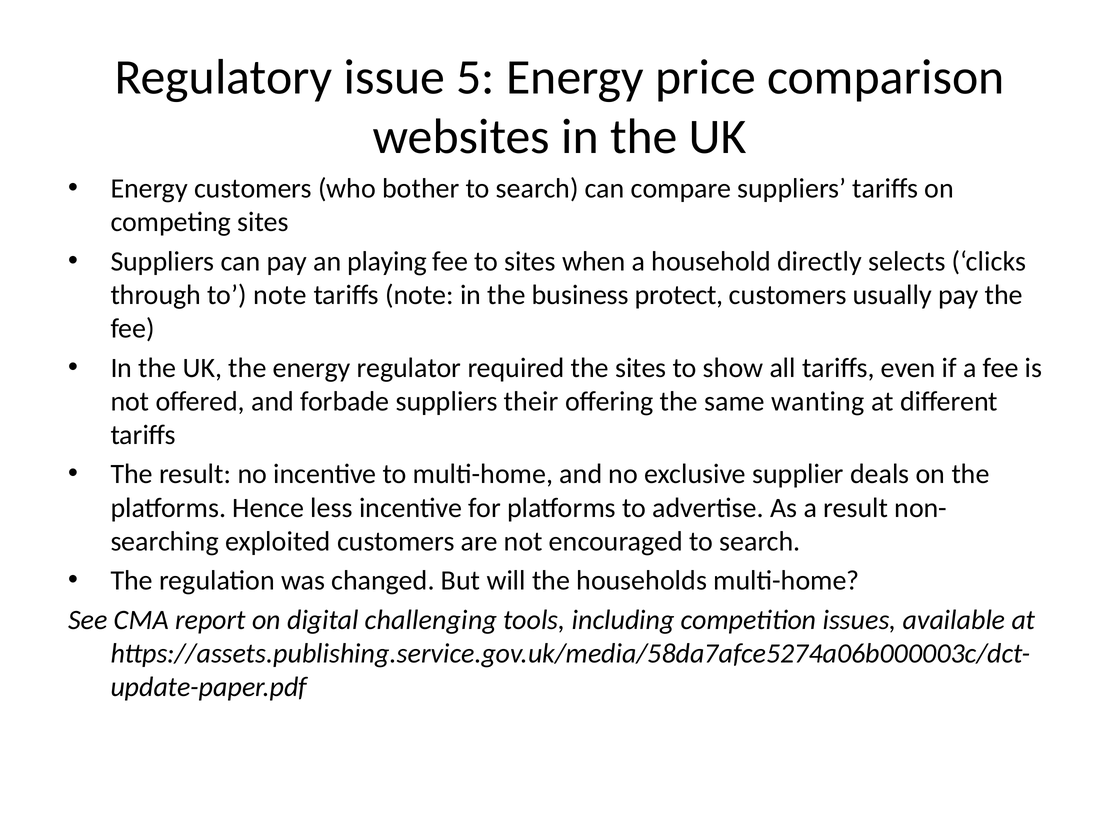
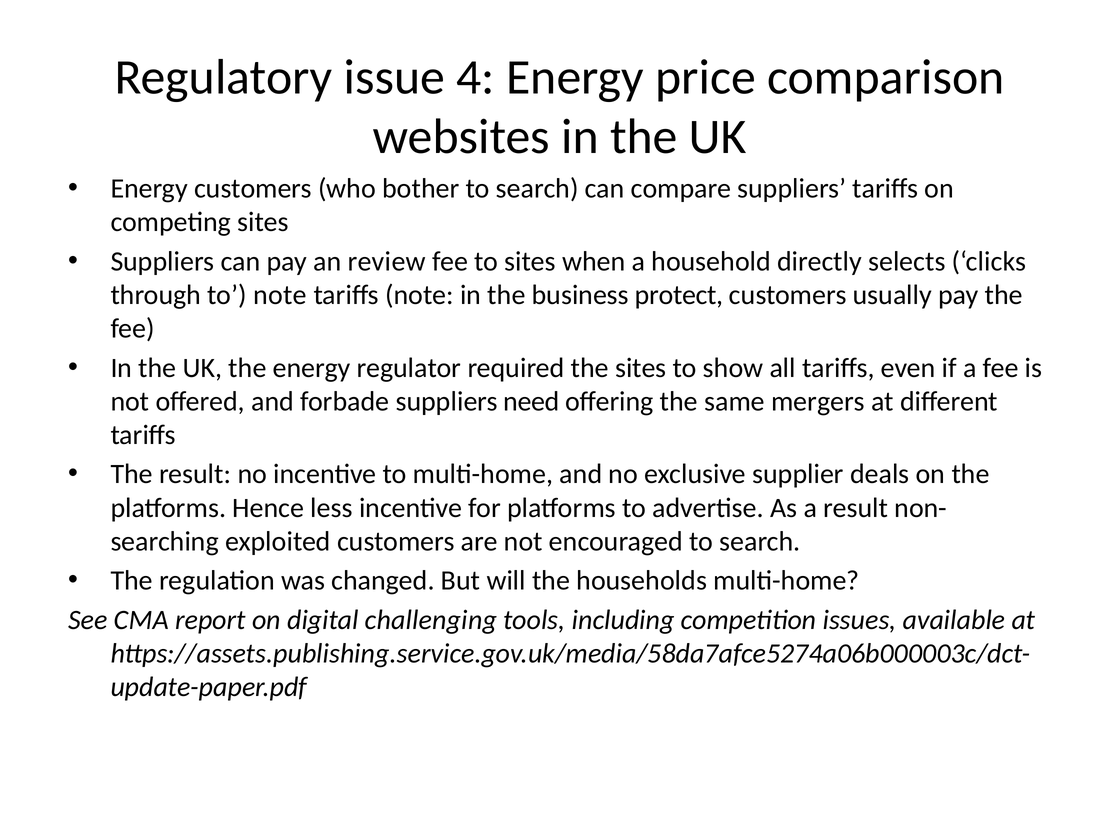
5: 5 -> 4 (475, 77)
playing: playing -> review (387, 261)
their: their -> need (531, 401)
wanting: wanting -> mergers (818, 401)
